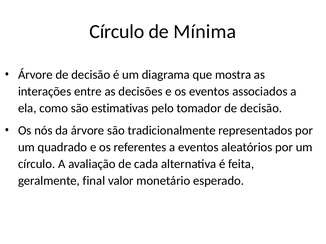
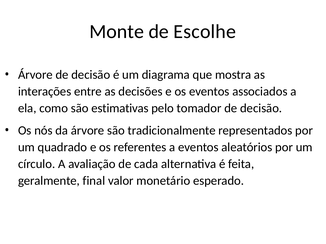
Círculo: Círculo -> Monte (117, 32)
Mínima: Mínima -> Escolhe (205, 32)
